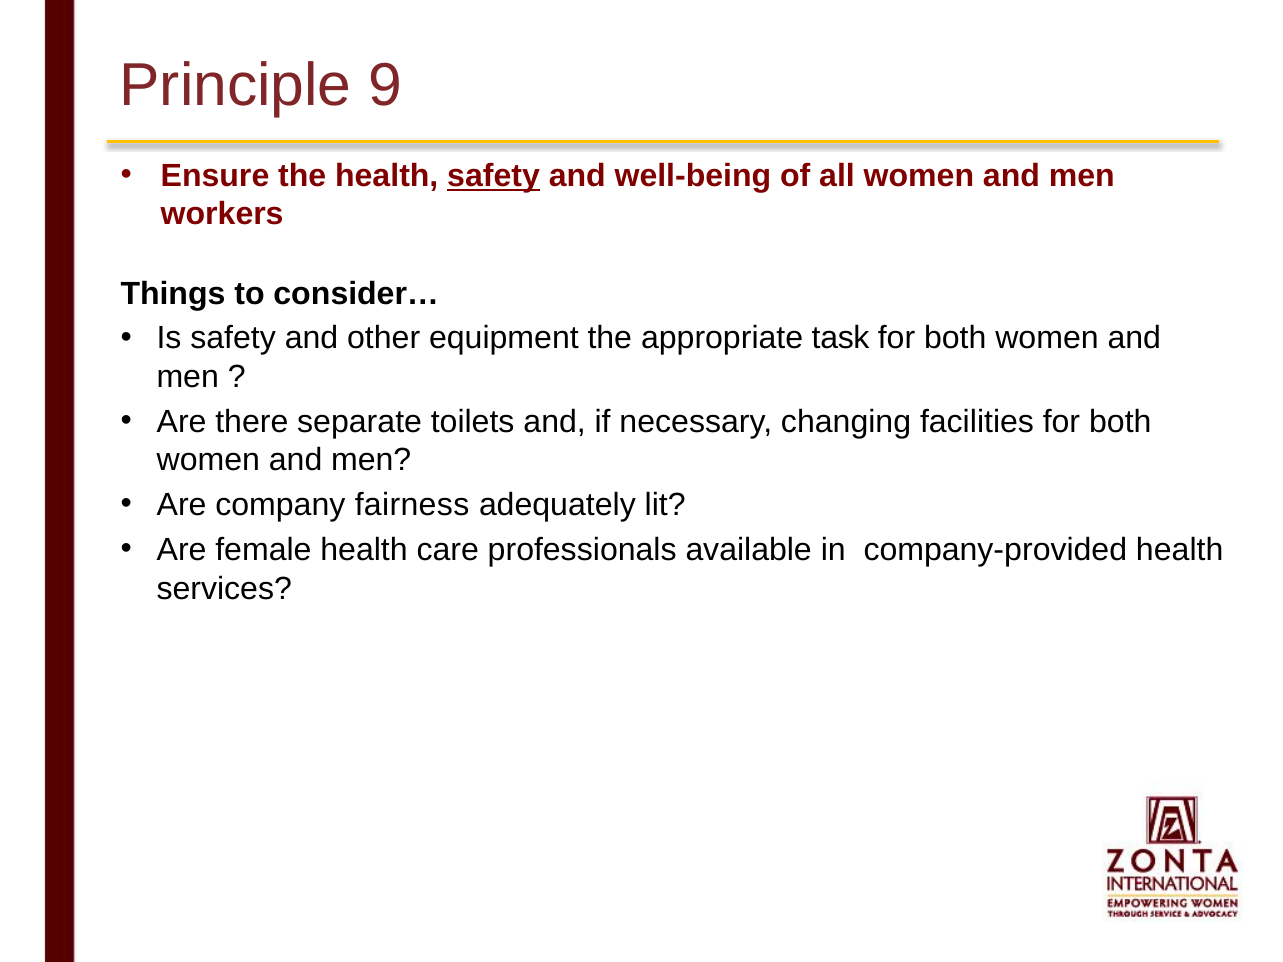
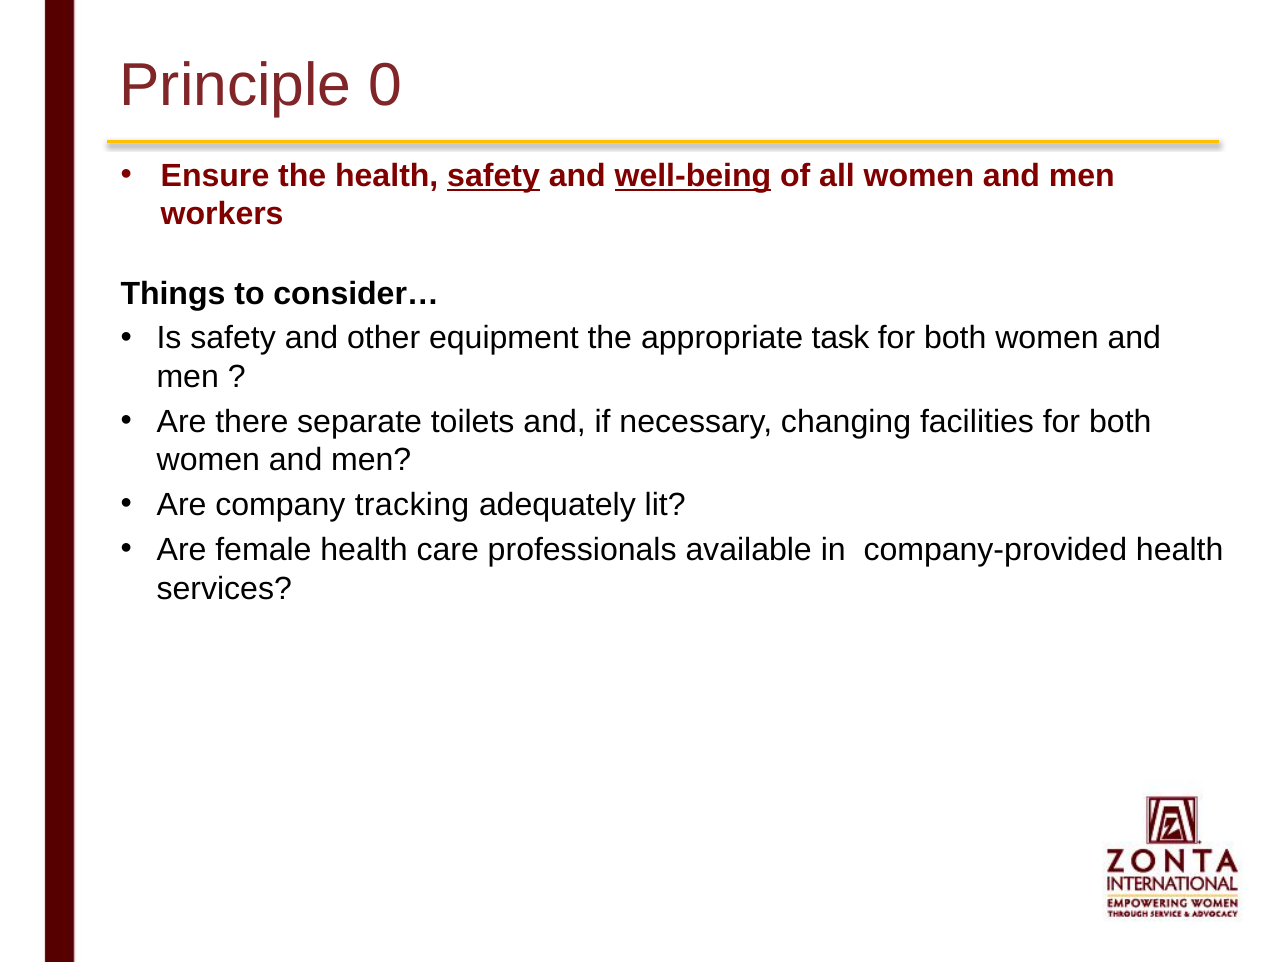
9: 9 -> 0 (385, 85)
well-being underline: none -> present (693, 176)
fairness: fairness -> tracking (412, 505)
